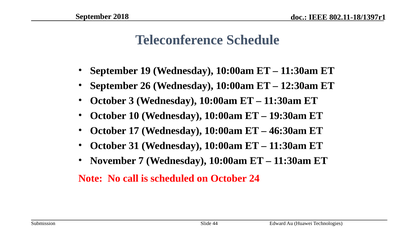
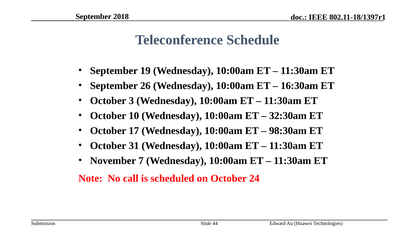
12:30am: 12:30am -> 16:30am (299, 86)
19:30am: 19:30am -> 32:30am (288, 116)
46:30am: 46:30am -> 98:30am (288, 131)
